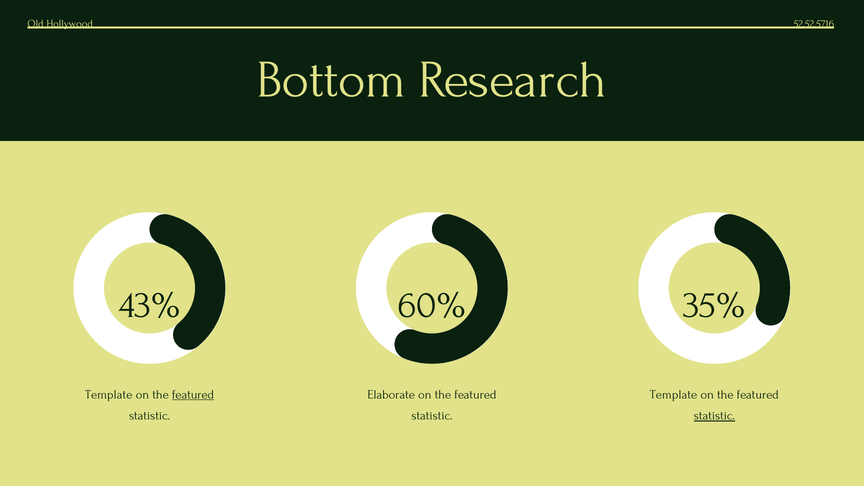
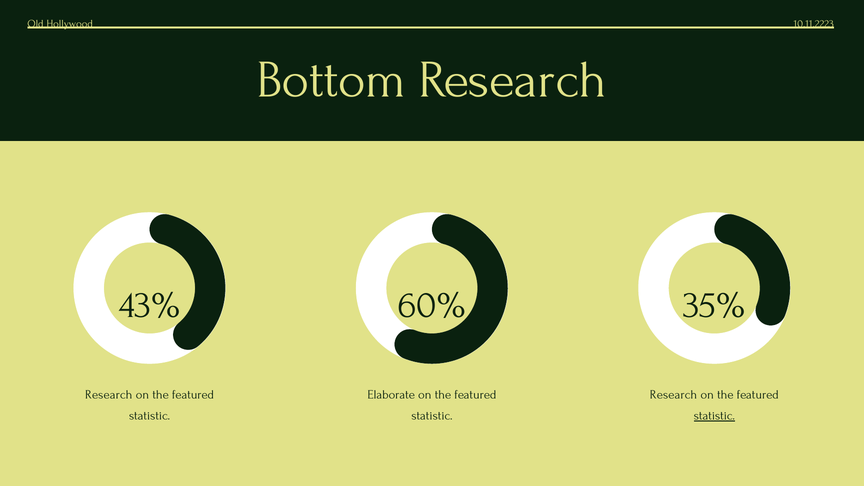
52.52.5716: 52.52.5716 -> 10.11.2223 (814, 24)
Template: Template -> Research (109, 394)
featured underline: present -> none (193, 394)
Template: Template -> Research (674, 394)
